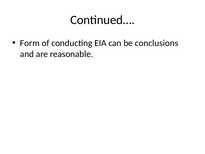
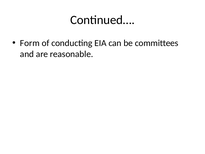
conclusions: conclusions -> committees (157, 43)
